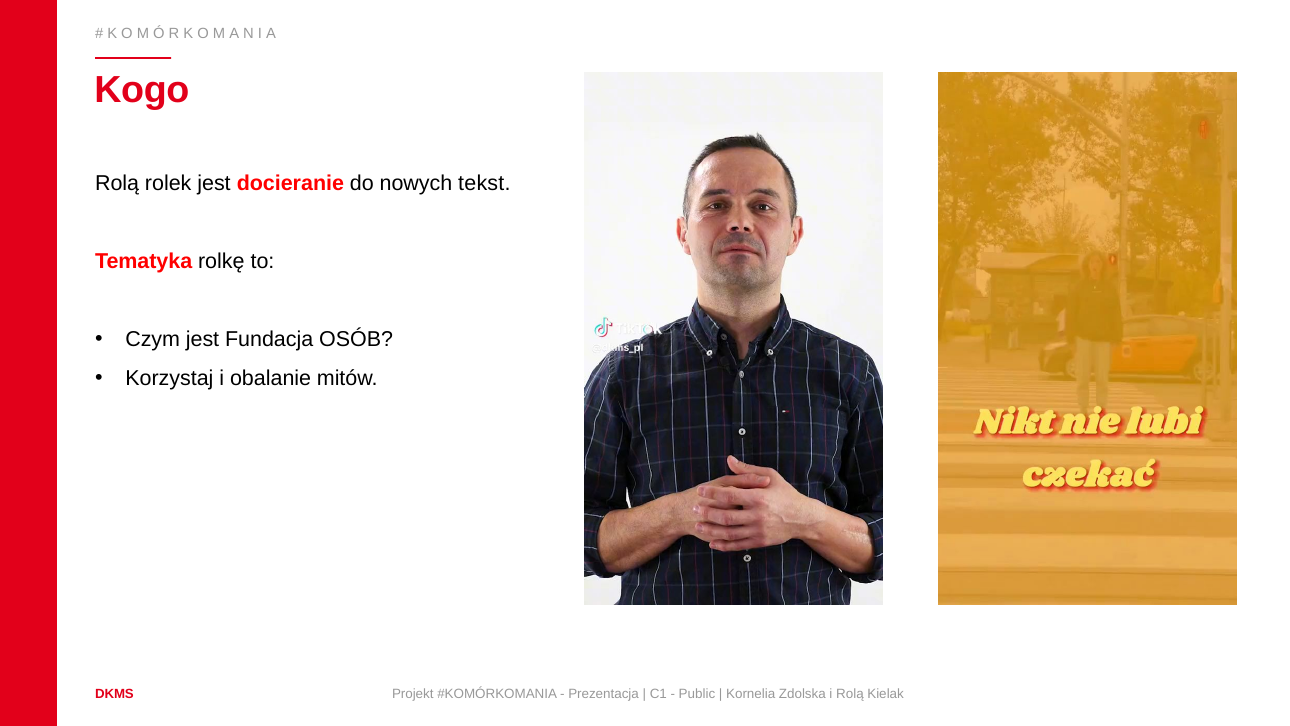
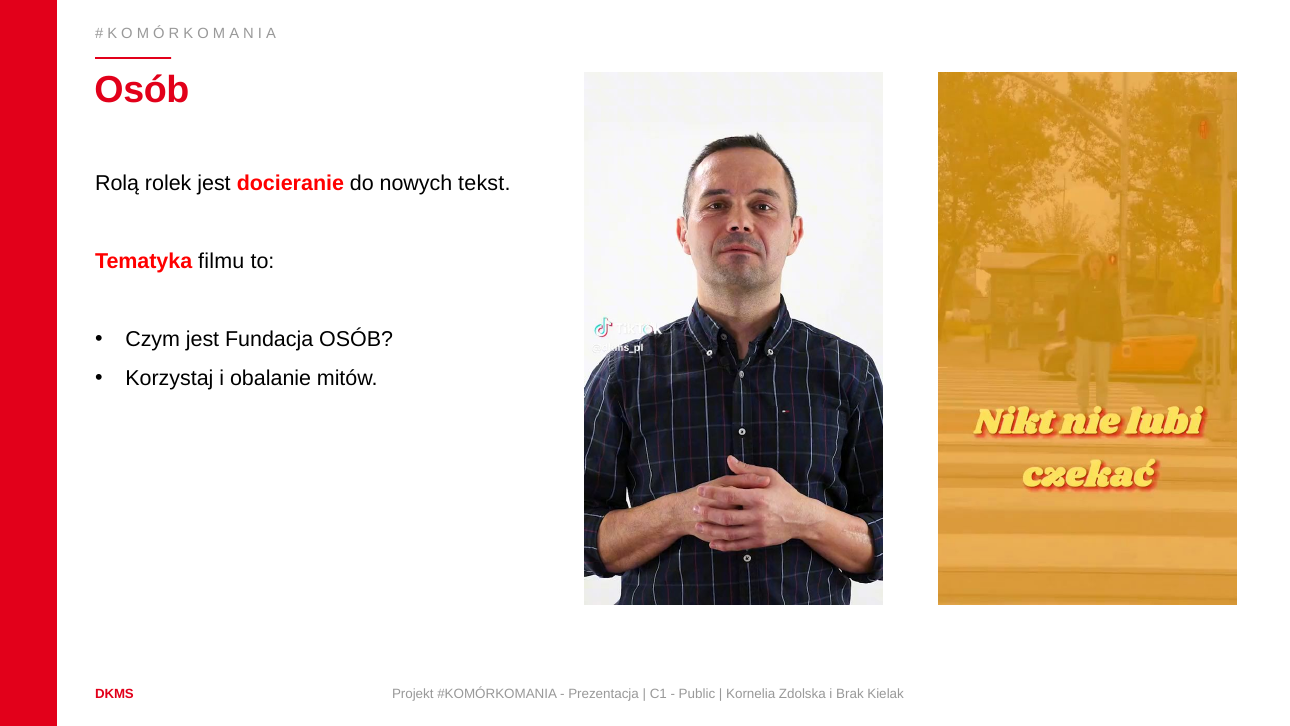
Kogo: Kogo -> Osób (142, 90)
rolkę: rolkę -> filmu (221, 261)
i Rolą: Rolą -> Brak (850, 694)
